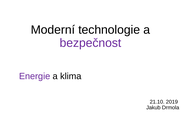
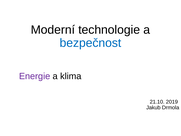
bezpečnost colour: purple -> blue (90, 43)
